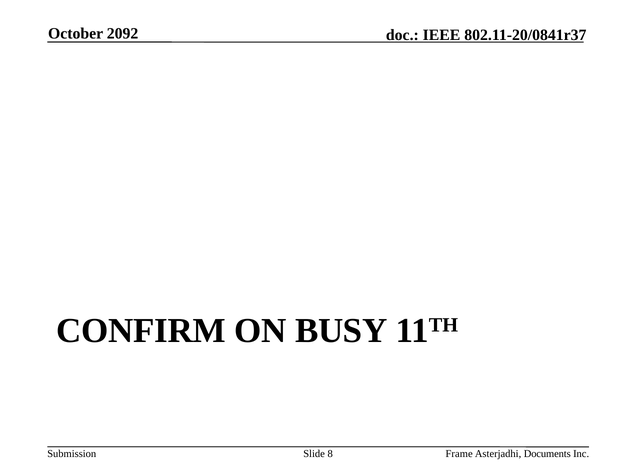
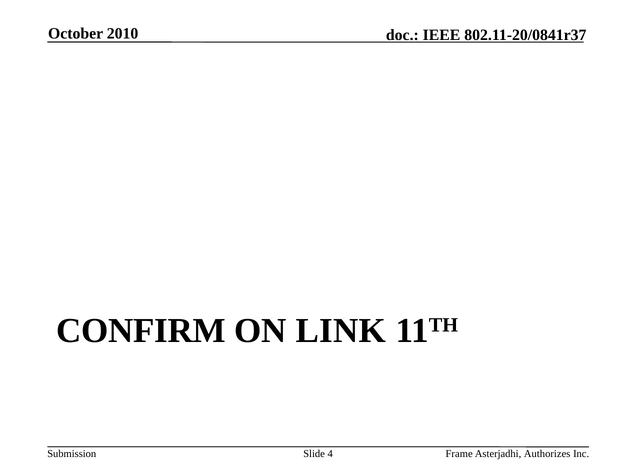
2092: 2092 -> 2010 (123, 33)
BUSY: BUSY -> LINK (341, 331)
8: 8 -> 4 (330, 454)
Documents: Documents -> Authorizes (547, 454)
